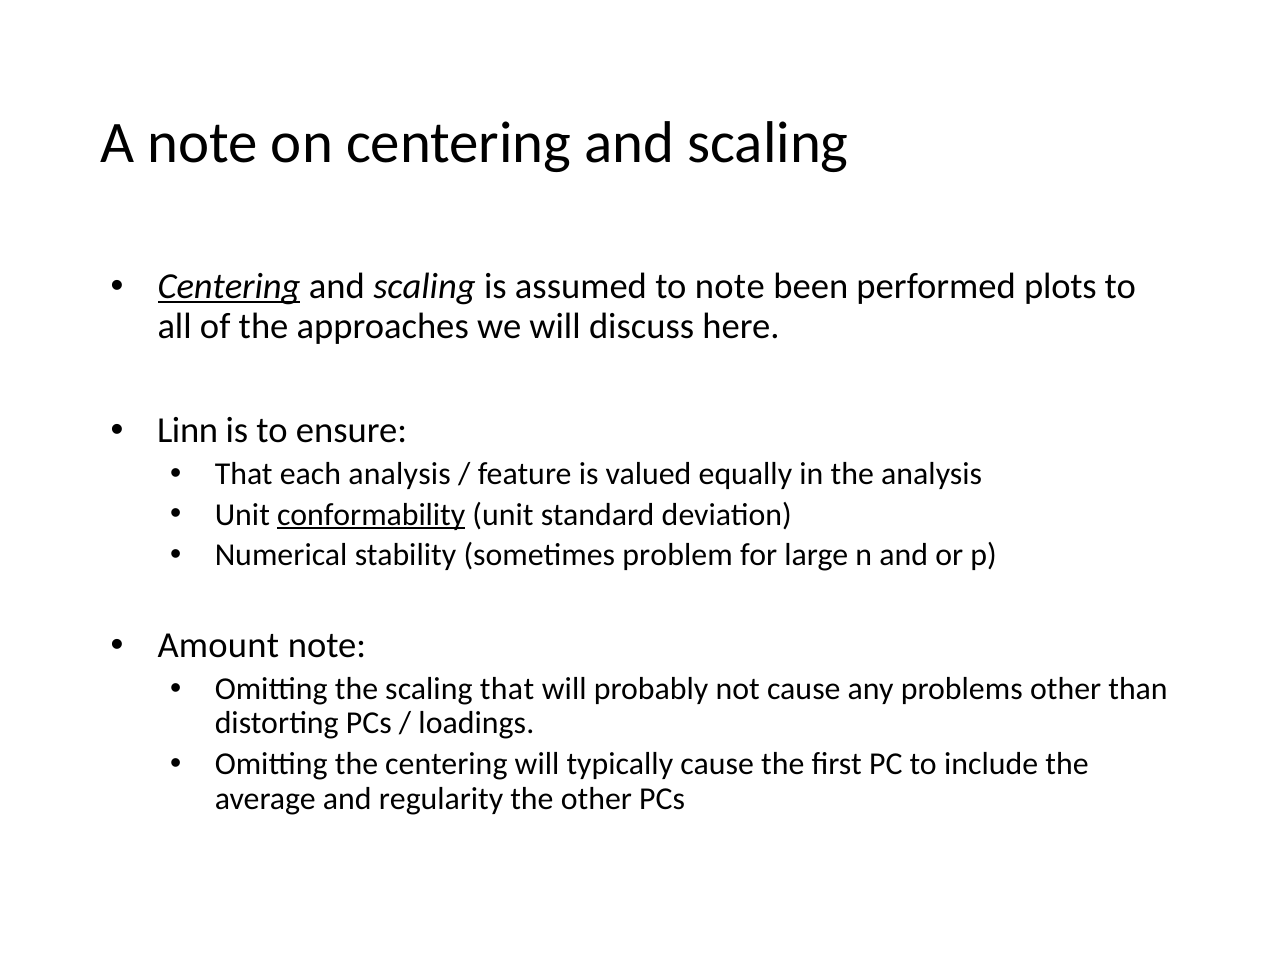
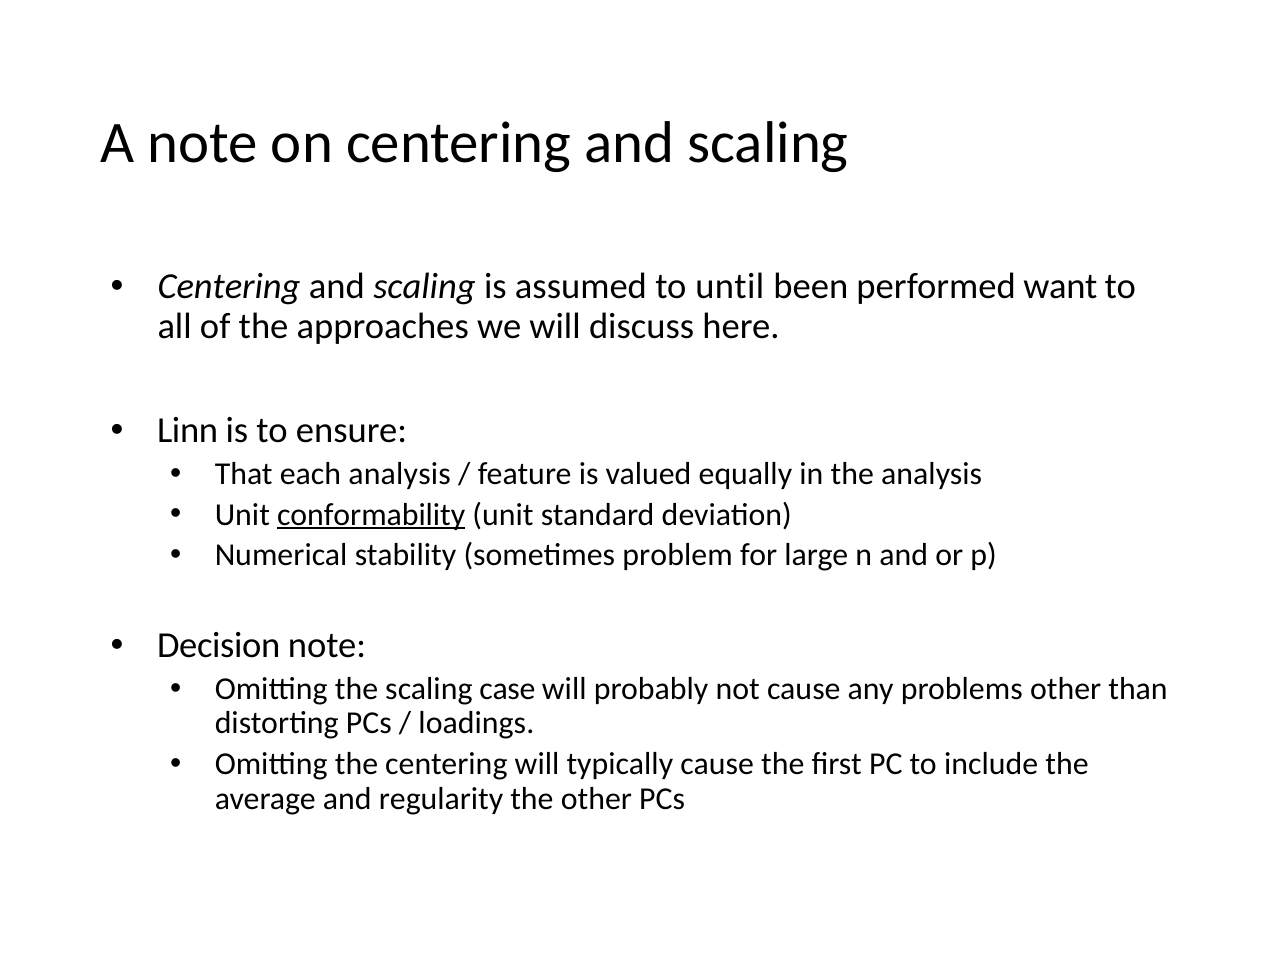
Centering underline: present -> none (229, 286)
to note: note -> until (730, 286)
plots: plots -> want (1060, 286)
Amount: Amount -> Decision (219, 646)
scaling that: that -> case (507, 689)
